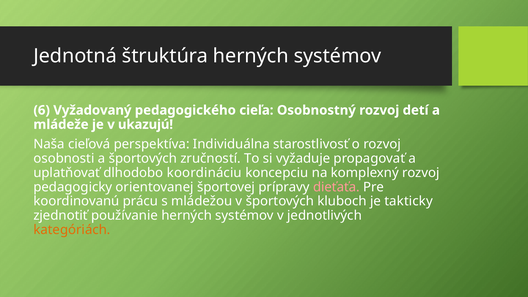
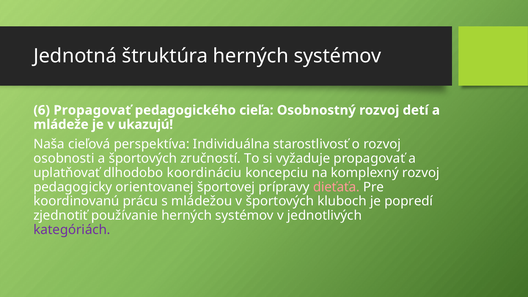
6 Vyžadovaný: Vyžadovaný -> Propagovať (92, 110)
takticky: takticky -> popredí (409, 201)
kategóriách colour: orange -> purple (72, 230)
